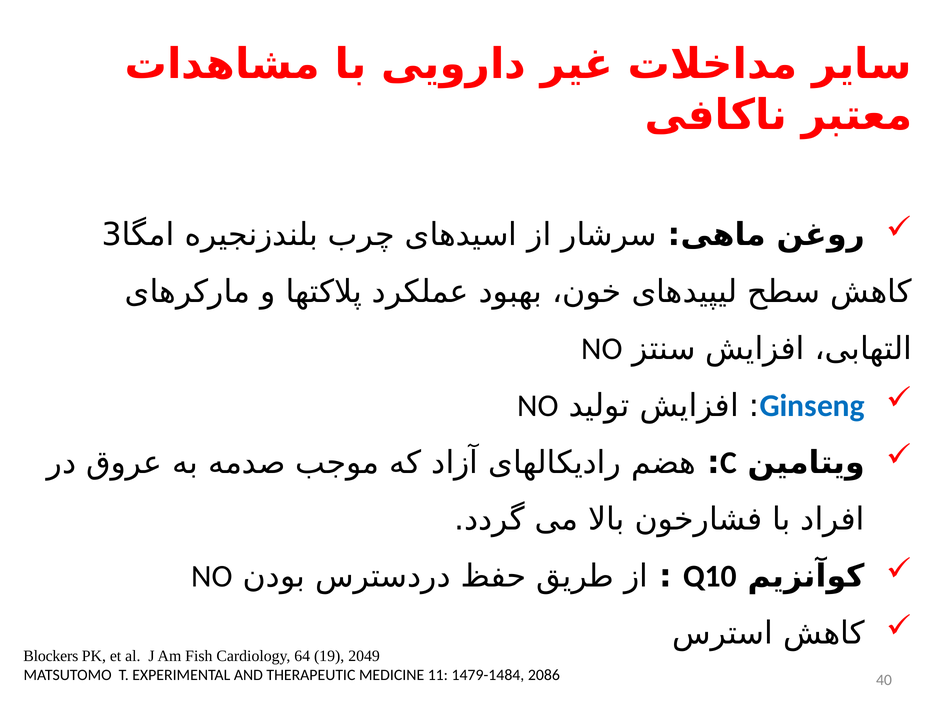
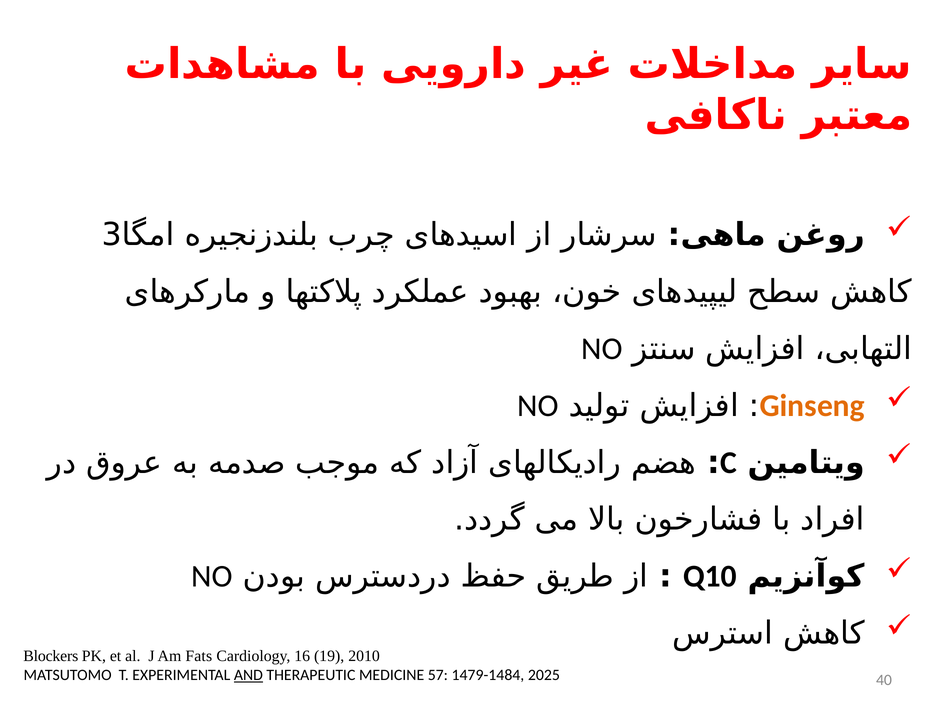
Ginseng colour: blue -> orange (812, 405)
Fish: Fish -> Fats (199, 656)
64: 64 -> 16 (302, 656)
2049: 2049 -> 2010 (364, 656)
AND underline: none -> present (248, 675)
11: 11 -> 57 (438, 675)
2086: 2086 -> 2025 (544, 675)
